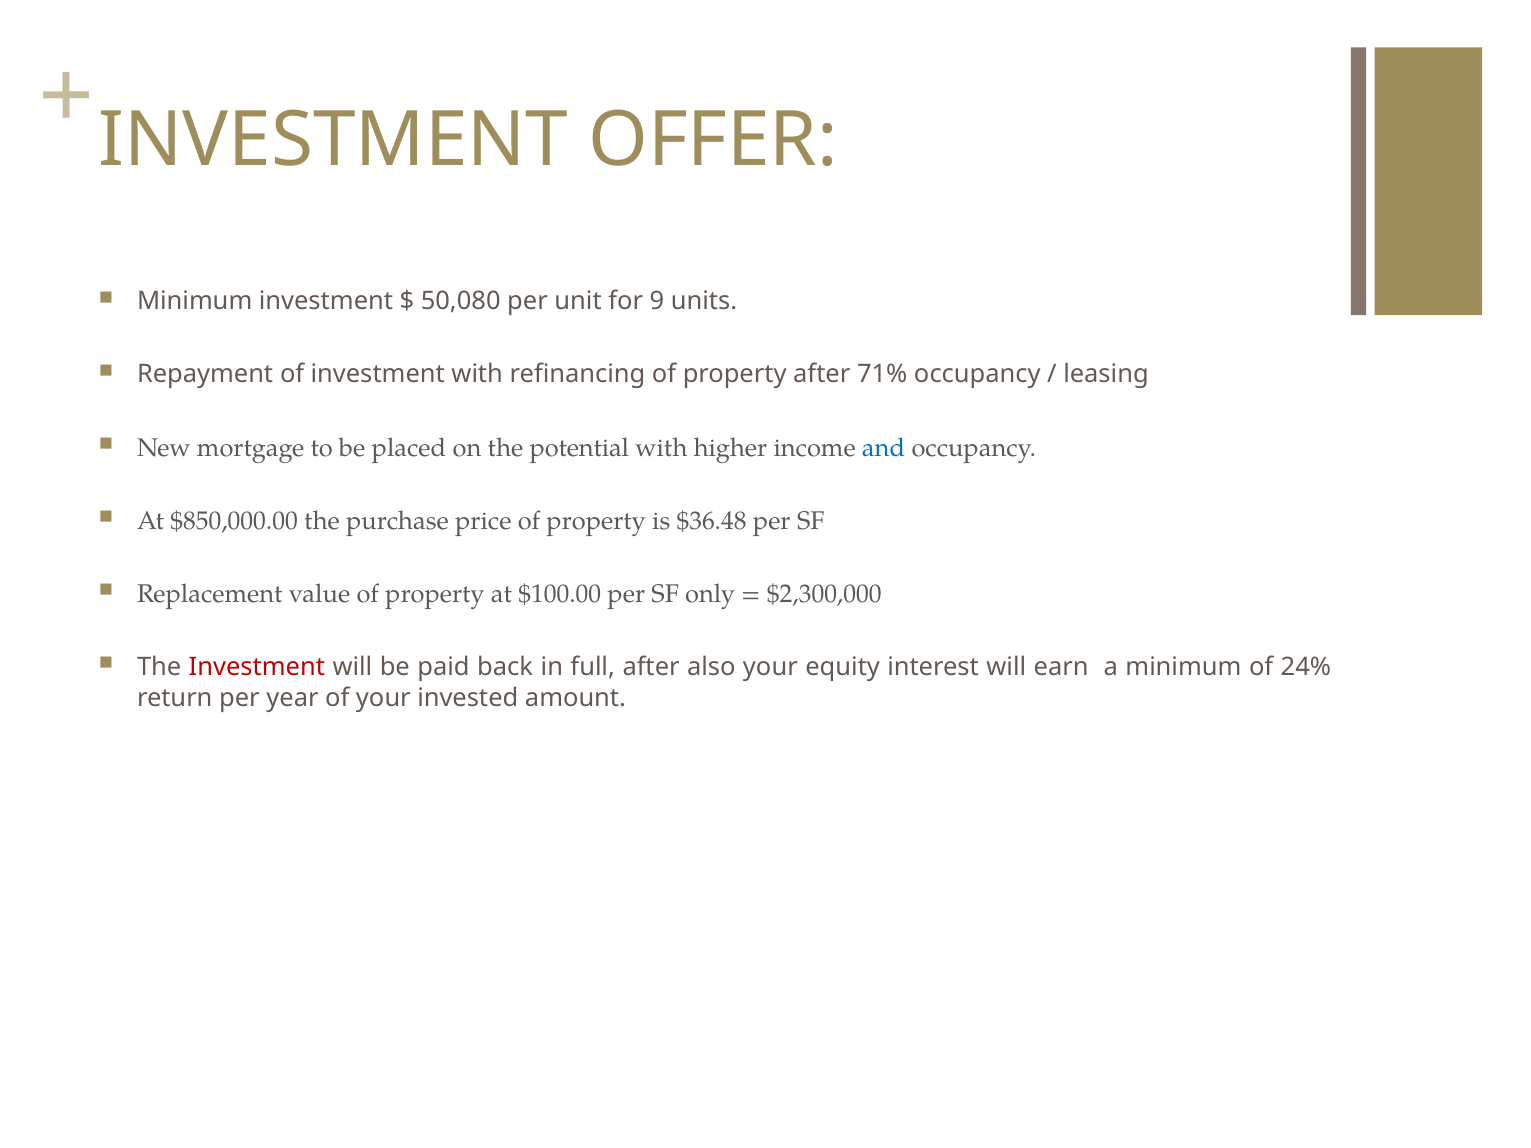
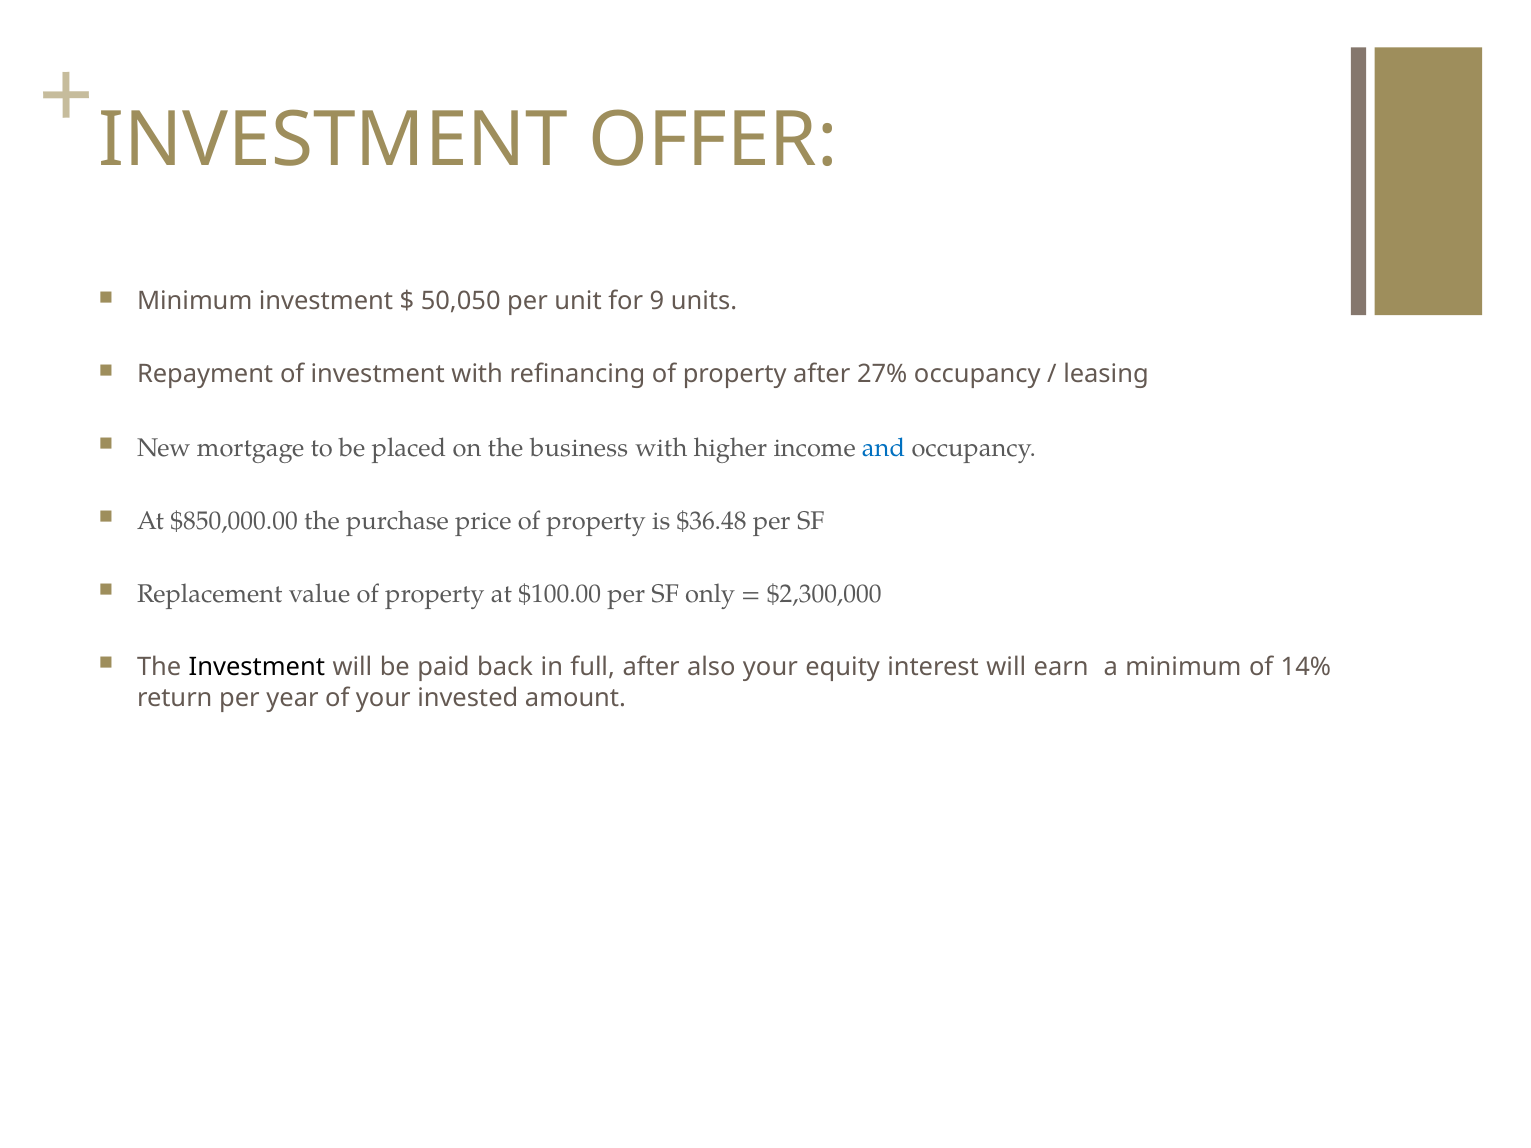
50,080: 50,080 -> 50,050 (461, 301)
71%: 71% -> 27% (882, 375)
potential: potential -> business (579, 448)
Investment colour: red -> black (257, 667)
24%: 24% -> 14% (1306, 667)
